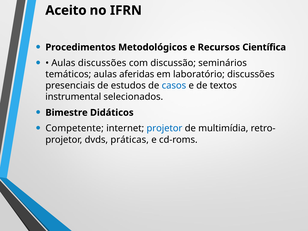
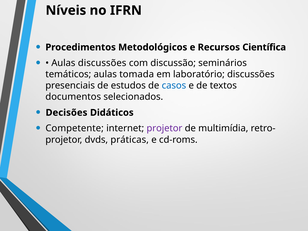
Aceito: Aceito -> Níveis (66, 10)
aferidas: aferidas -> tomada (137, 74)
instrumental: instrumental -> documentos (73, 97)
Bimestre: Bimestre -> Decisões (66, 113)
projetor colour: blue -> purple (164, 128)
